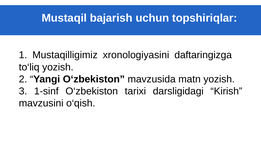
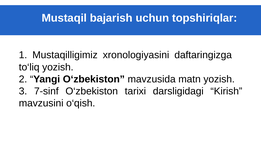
1-sinf: 1-sinf -> 7-sinf (46, 91)
